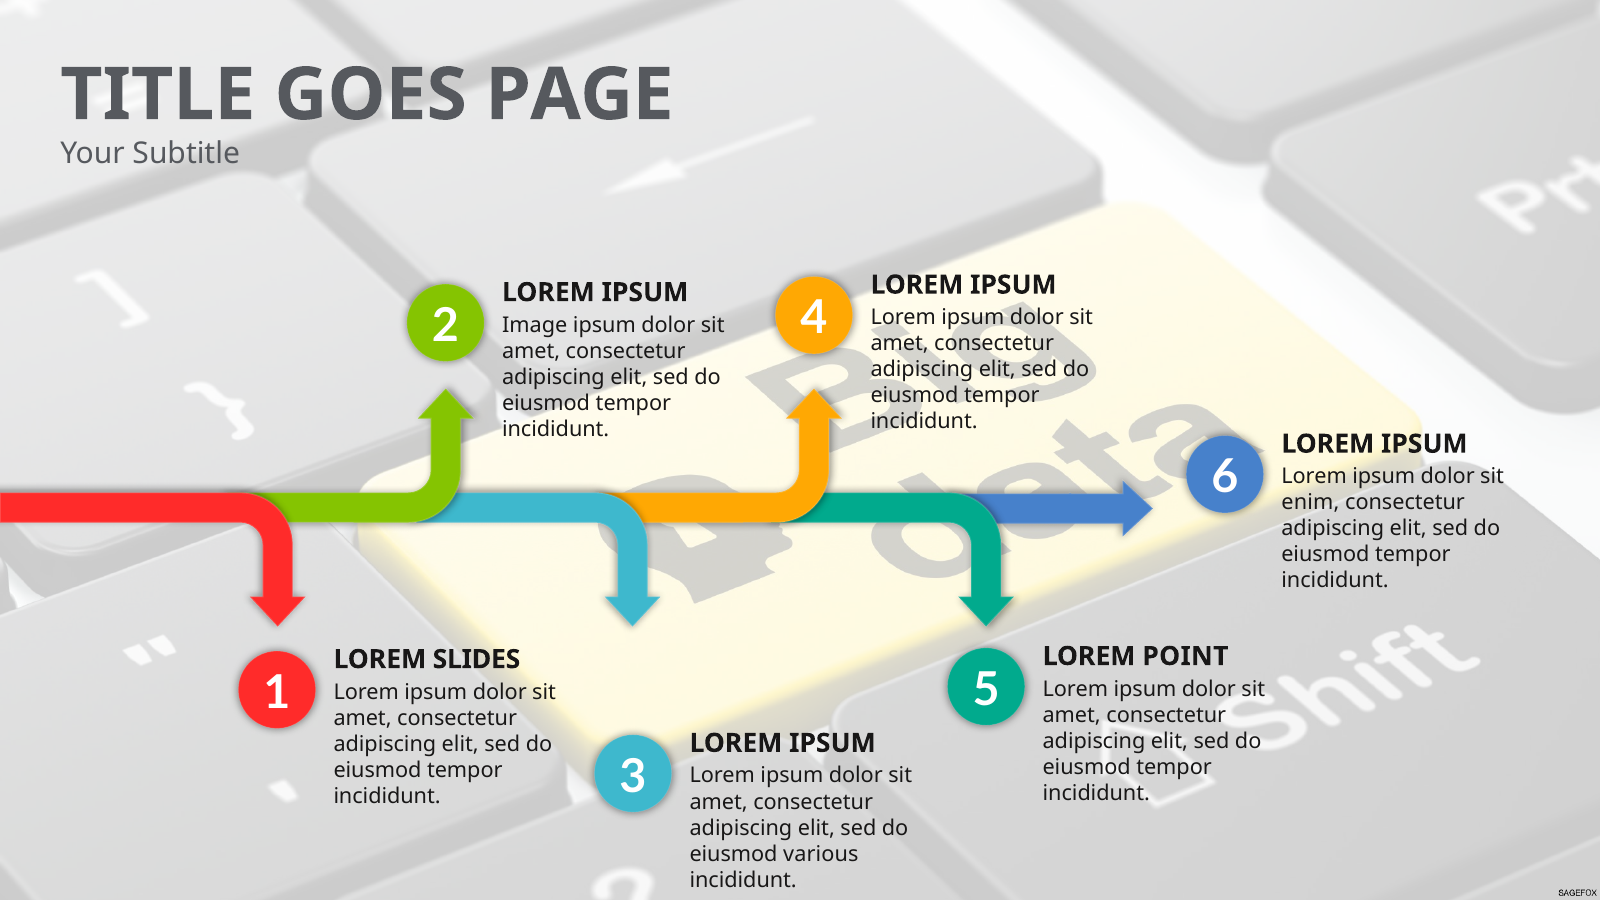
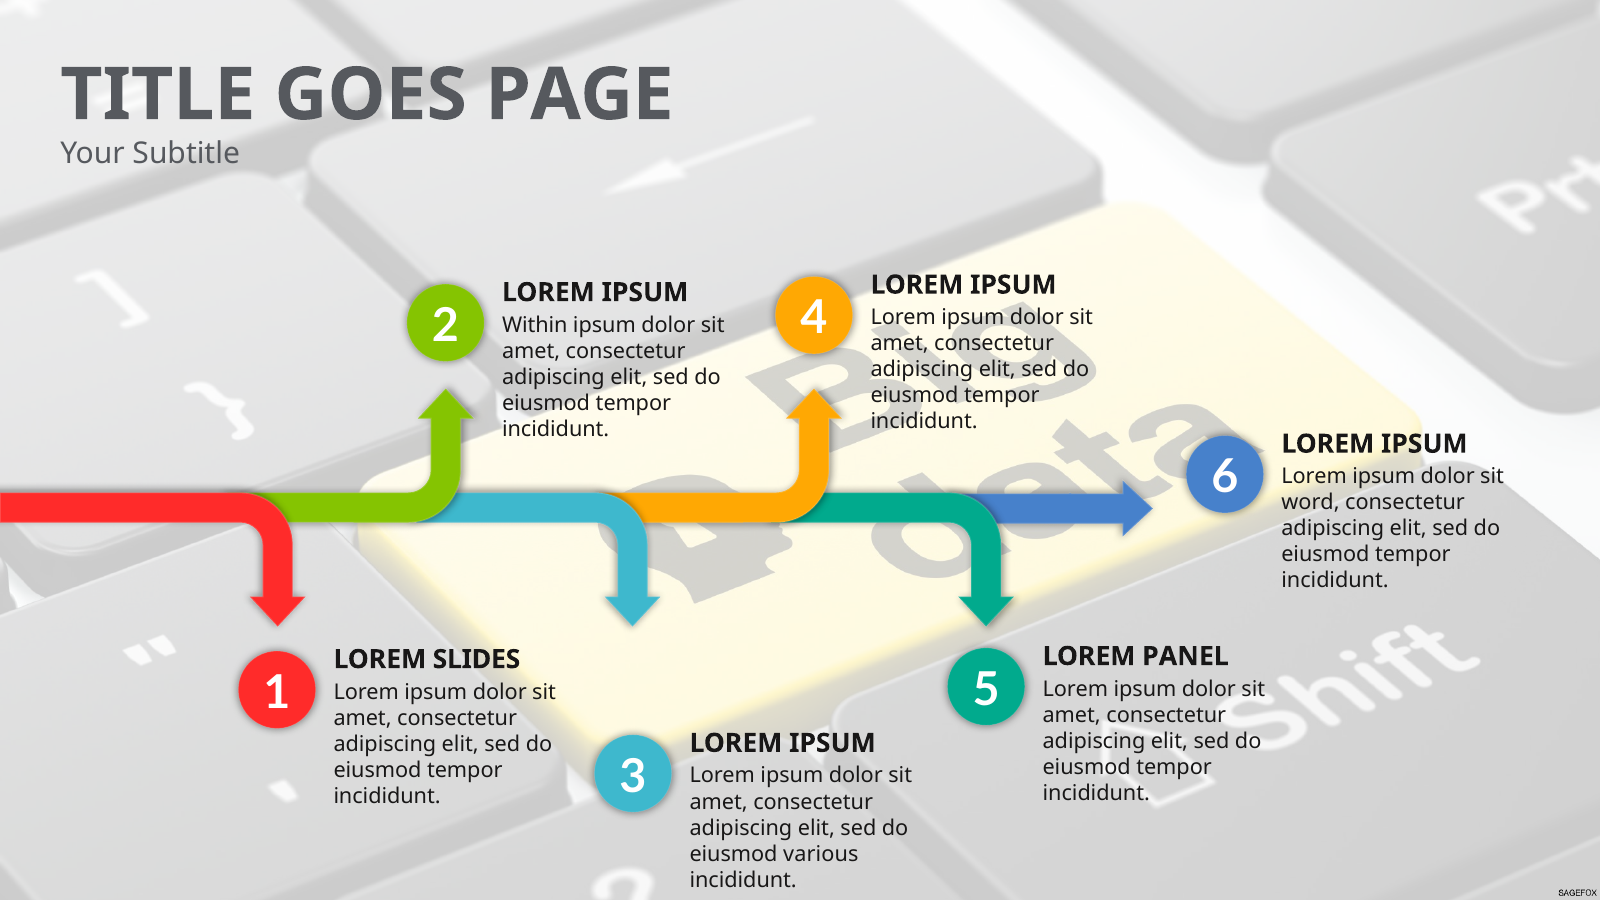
Image: Image -> Within (535, 325)
enim: enim -> word (1311, 503)
POINT: POINT -> PANEL (1185, 656)
